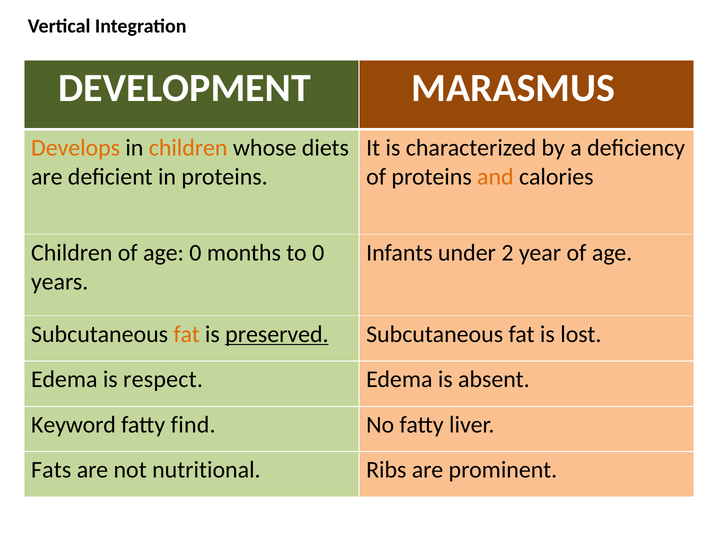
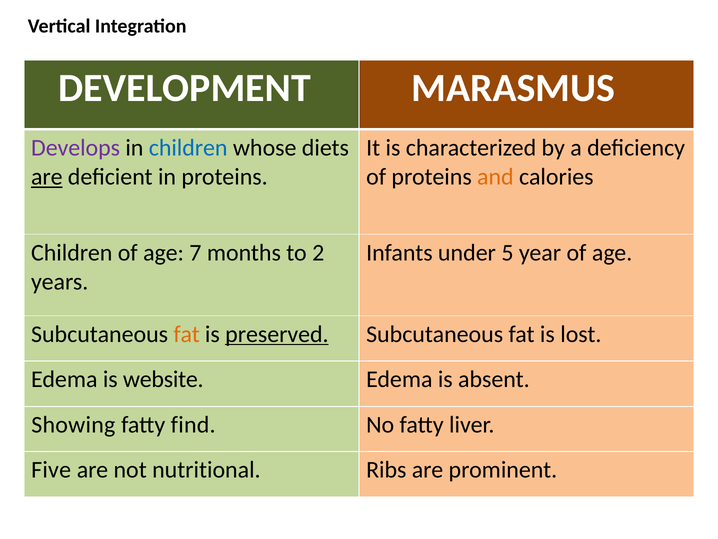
Develops colour: orange -> purple (76, 148)
children colour: orange -> blue (188, 148)
are underline: none -> present (47, 177)
age 0: 0 -> 7 (195, 252)
to 0: 0 -> 2 (318, 252)
2: 2 -> 5 (507, 252)
respect: respect -> website (163, 379)
Keyword: Keyword -> Showing (73, 424)
Fats: Fats -> Five (51, 470)
